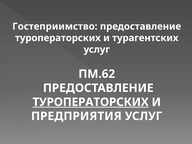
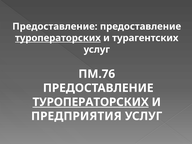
Гостеприимство: Гостеприимство -> Предоставление (55, 26)
туроператорских underline: none -> present (58, 38)
ПМ.62: ПМ.62 -> ПМ.76 (97, 74)
